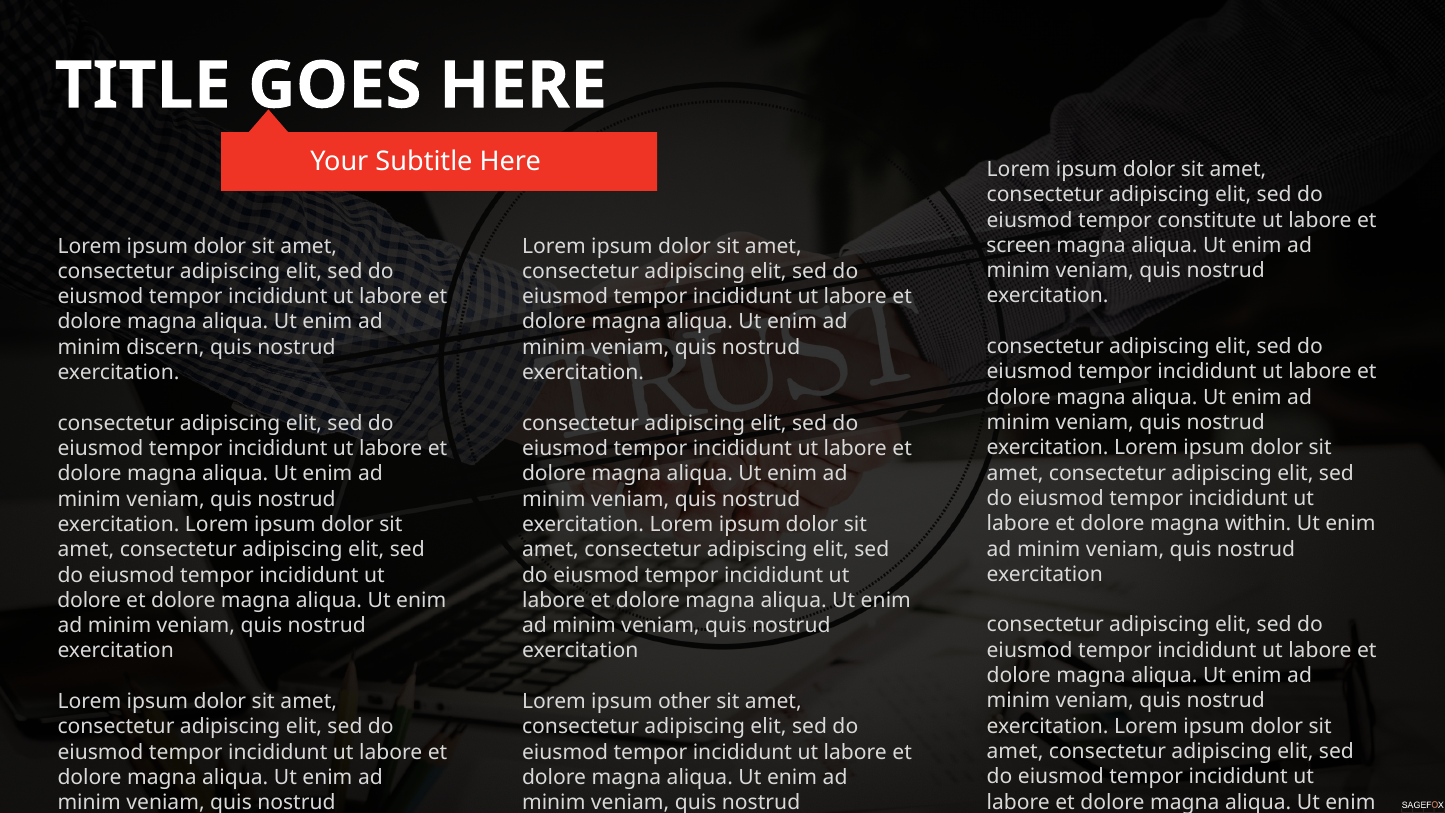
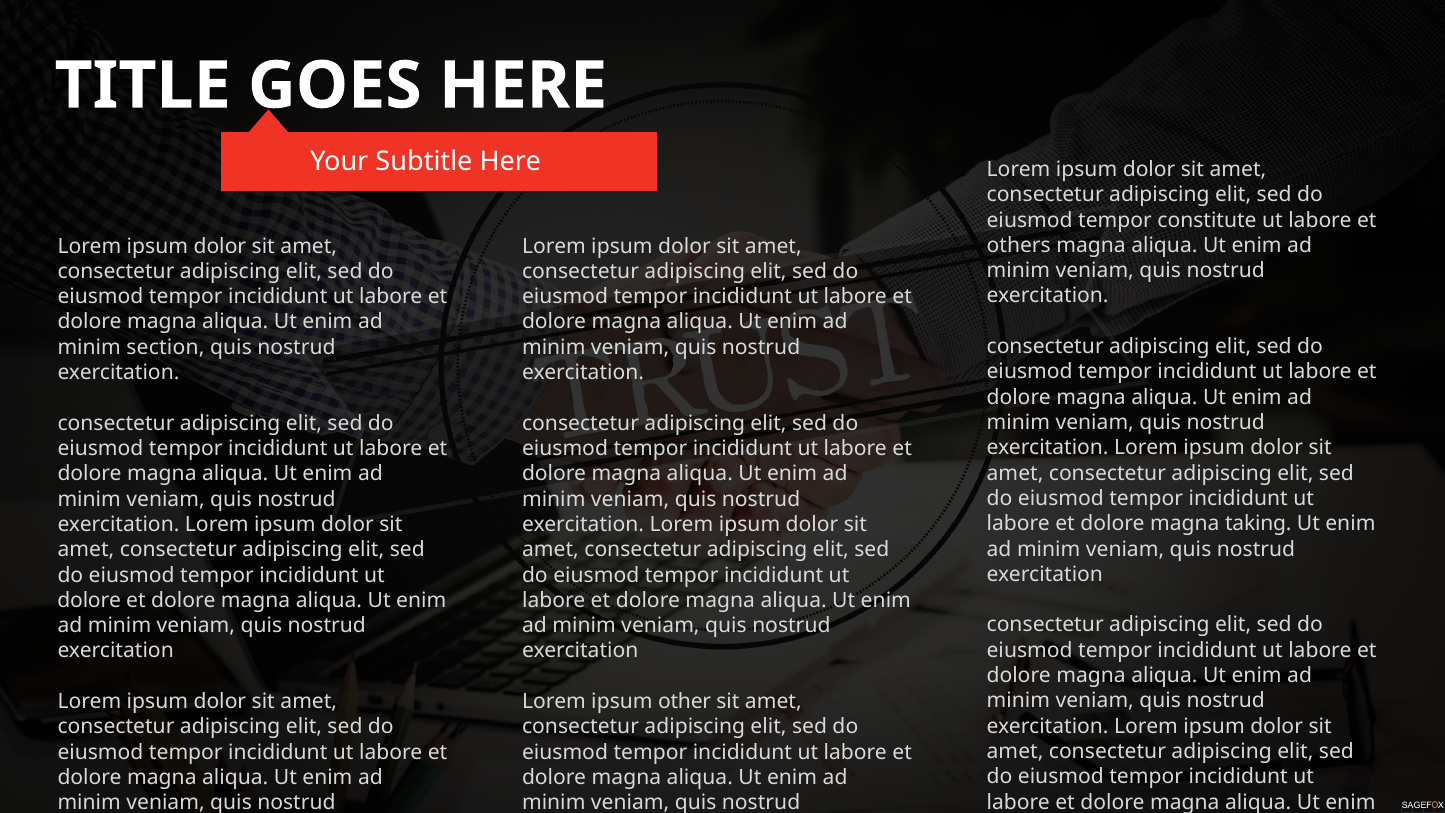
screen: screen -> others (1019, 245)
discern: discern -> section (165, 347)
within: within -> taking (1258, 524)
